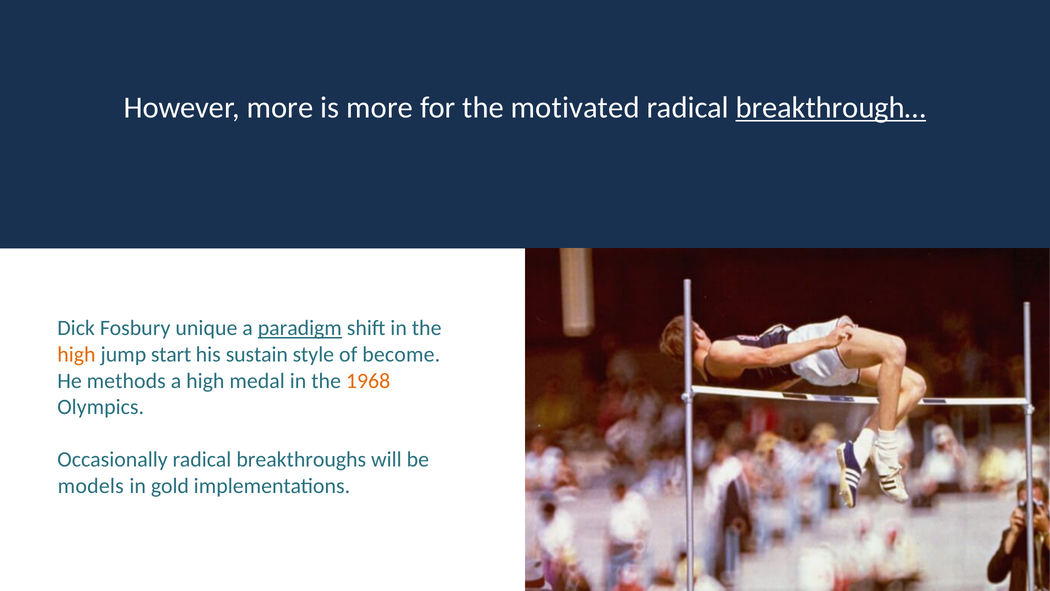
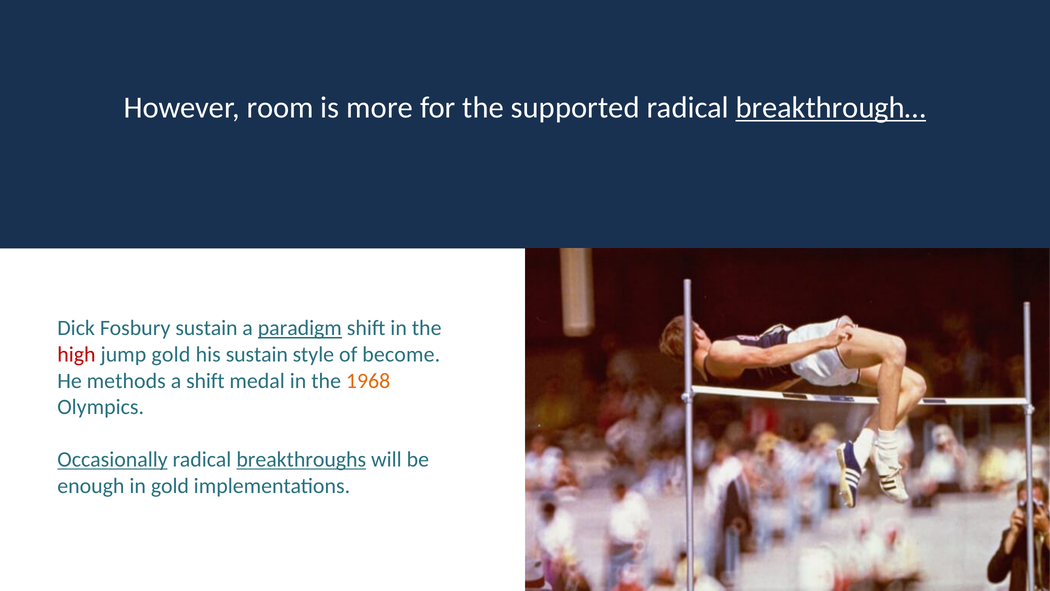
However more: more -> room (280, 107)
motivated: motivated -> supported (575, 107)
Fosbury unique: unique -> sustain (206, 328)
high colour: orange -> red (76, 354)
jump start: start -> gold (171, 354)
a high: high -> shift (205, 381)
Occasionally underline: none -> present (112, 459)
breakthroughs underline: none -> present (301, 459)
models: models -> enough (91, 486)
